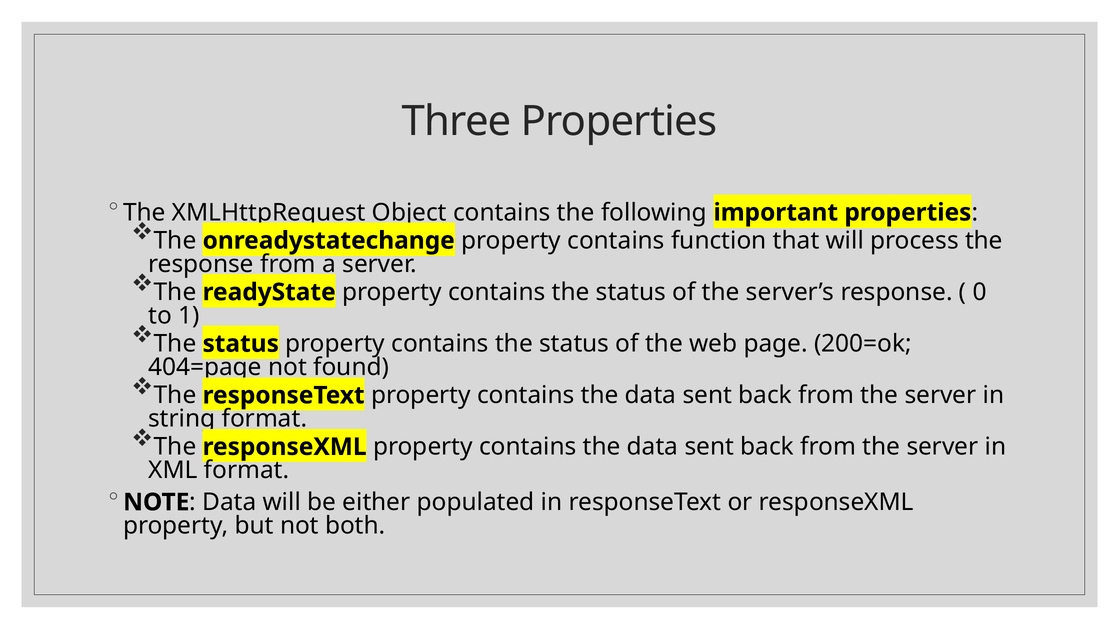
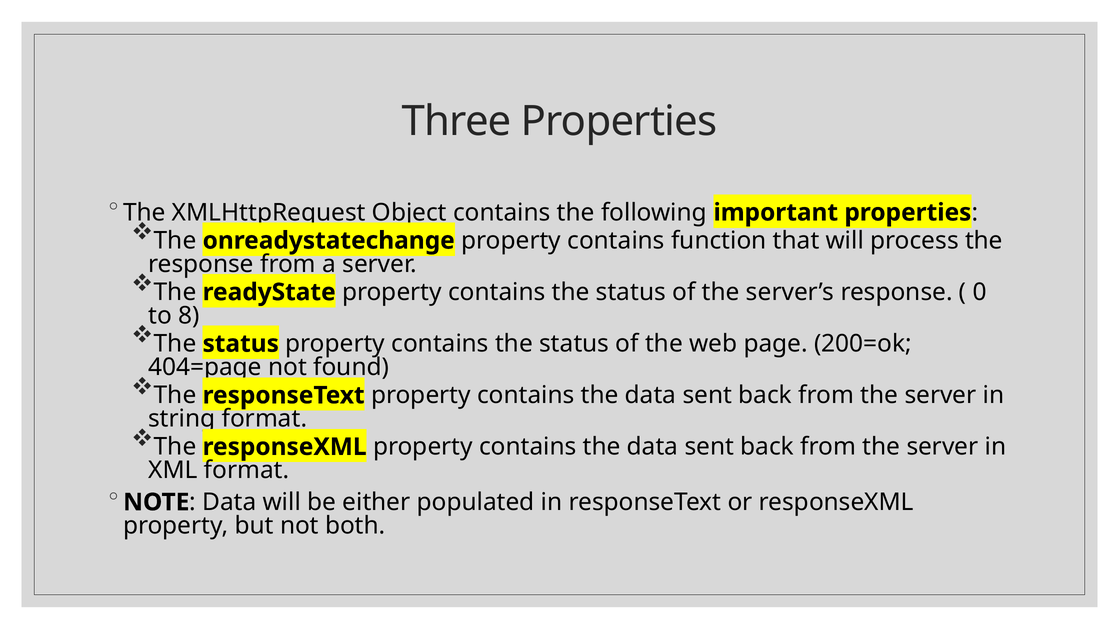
1: 1 -> 8 (189, 316)
